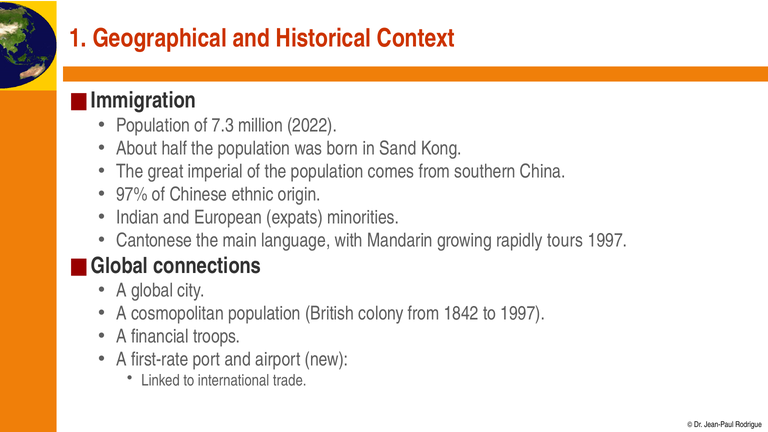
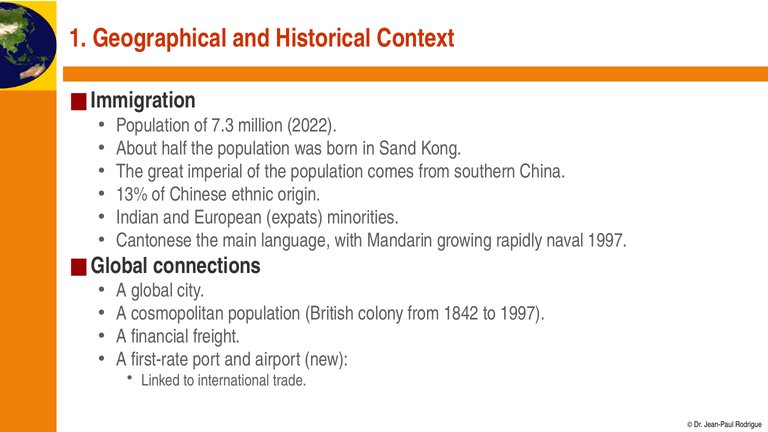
97%: 97% -> 13% (132, 194)
tours: tours -> naval (565, 240)
troops: troops -> freight (217, 336)
